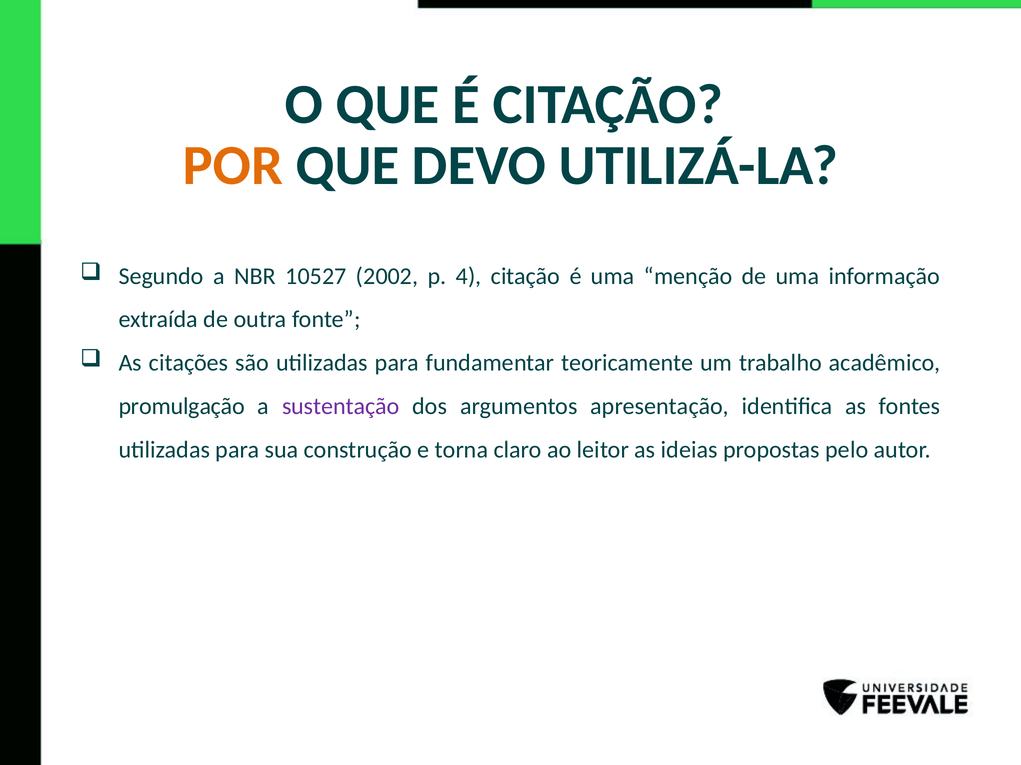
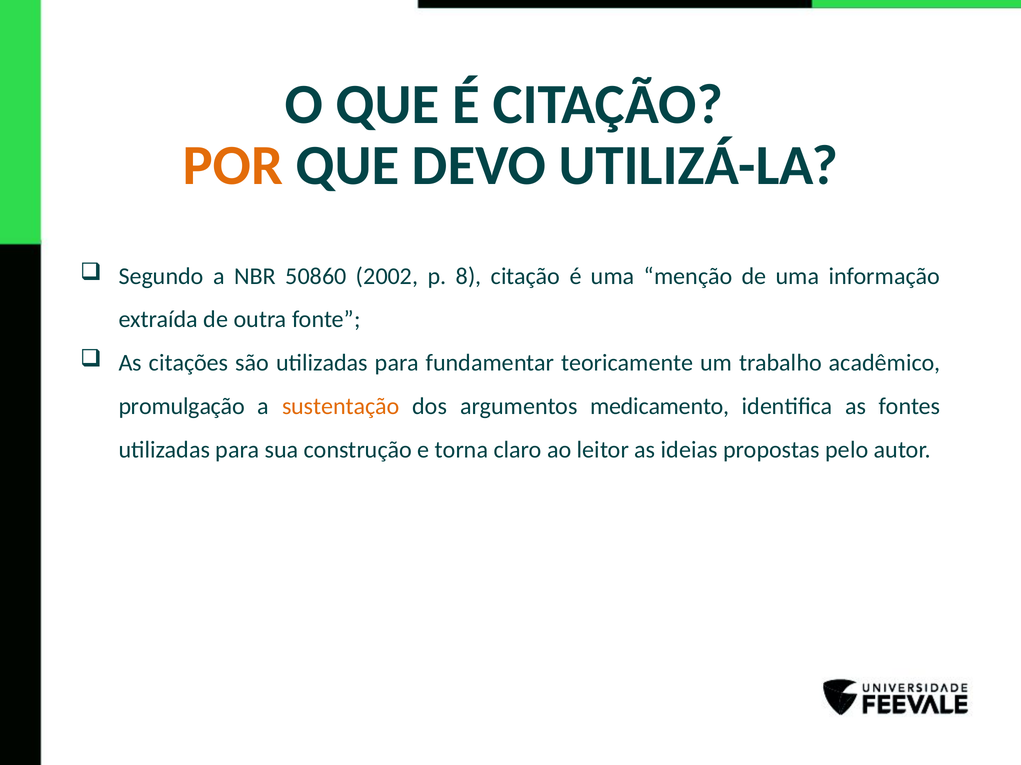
10527: 10527 -> 50860 (316, 276)
4: 4 -> 8 (469, 276)
sustentação colour: purple -> orange (341, 407)
apresentação: apresentação -> medicamento (660, 407)
